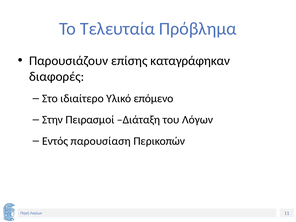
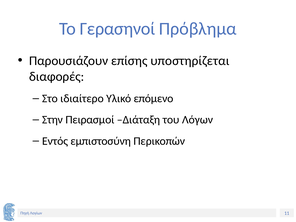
Τελευταία: Τελευταία -> Γερασηνοί (117, 29)
καταγράφηκαν: καταγράφηκαν -> υποστηρίζεται (190, 61)
παρουσίαση: παρουσίαση -> εμπιστοσύνη (101, 141)
